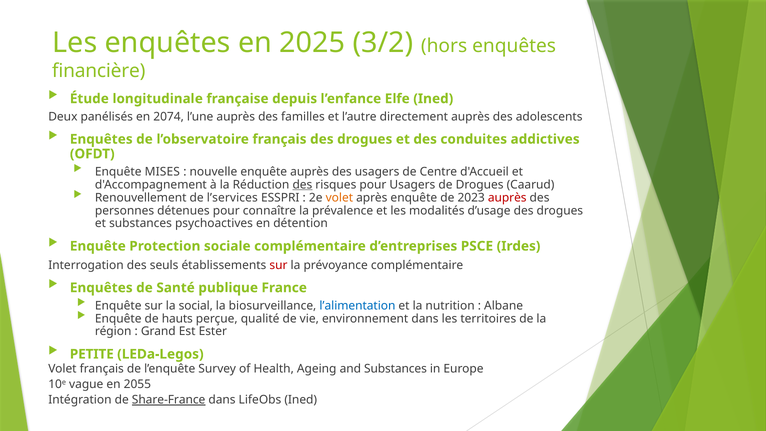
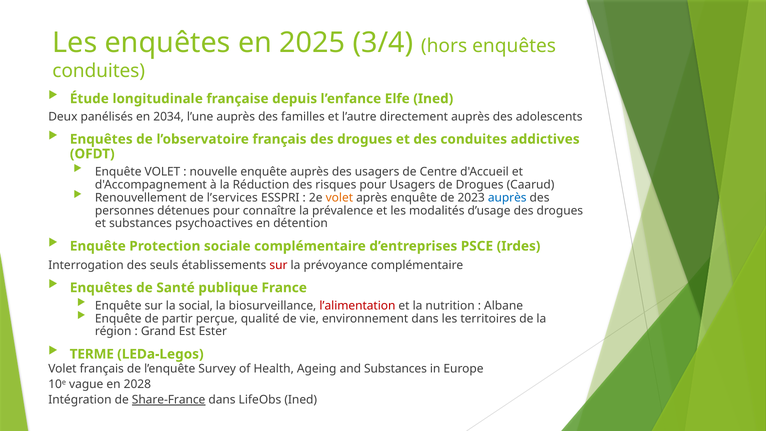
3/2: 3/2 -> 3/4 (383, 43)
financière: financière -> conduites (99, 71)
2074: 2074 -> 2034 (169, 117)
Enquête MISES: MISES -> VOLET (162, 172)
des underline: present -> none (302, 185)
auprès colour: red -> blue (507, 198)
l’alimentation colour: blue -> red (357, 306)
hauts: hauts -> partir (177, 318)
PETITE: PETITE -> TERME (92, 354)
2055: 2055 -> 2028 (137, 384)
